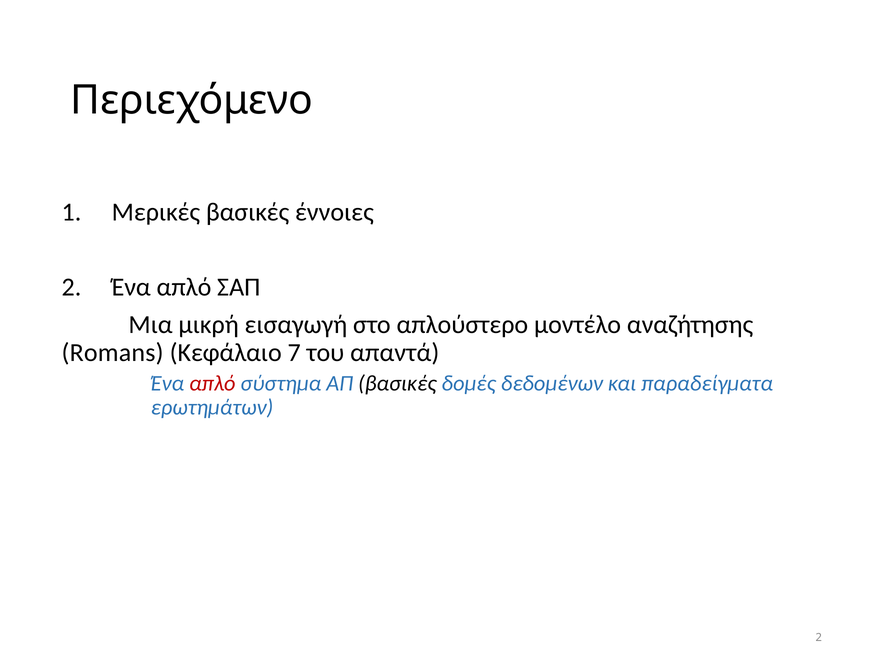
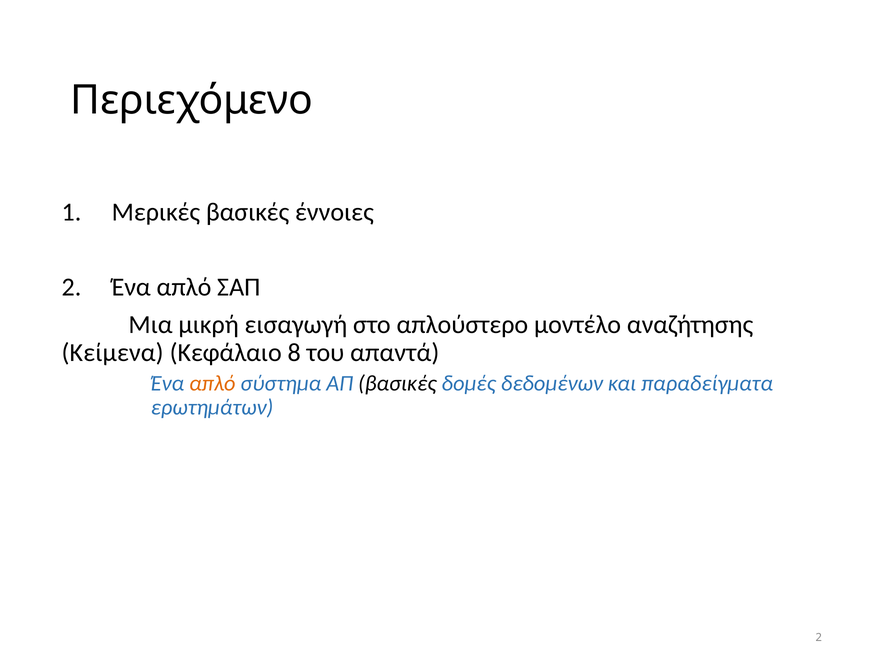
Romans: Romans -> Κείμενα (113, 353)
7: 7 -> 8 (294, 353)
απλό colour: red -> orange (212, 383)
